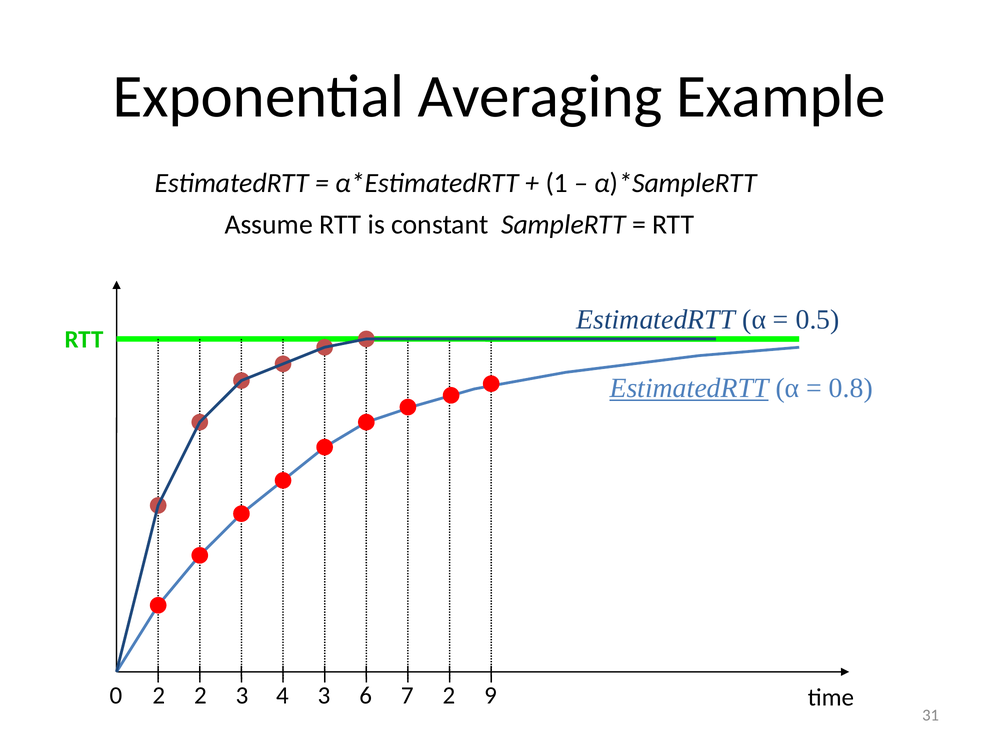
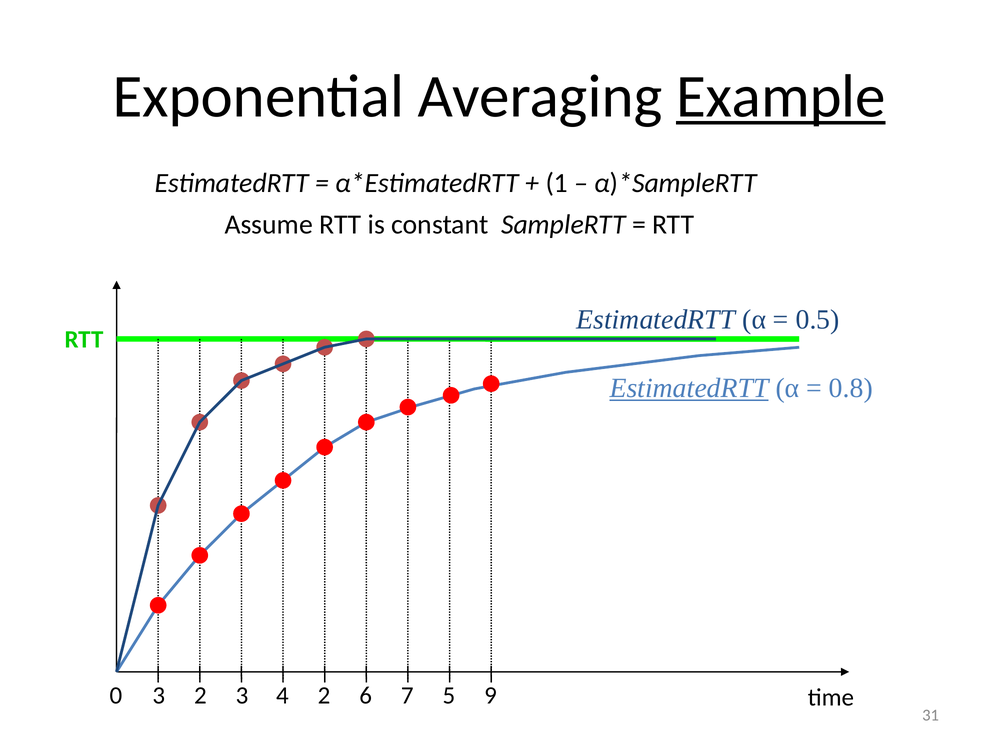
Example underline: none -> present (781, 97)
0 2: 2 -> 3 (159, 696)
4 3: 3 -> 2 (324, 696)
7 2: 2 -> 5 (449, 696)
